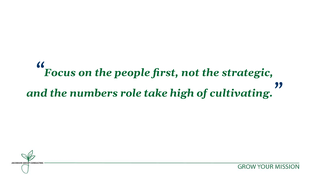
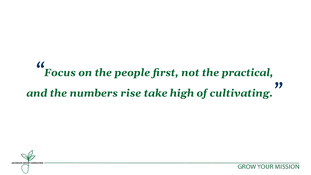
strategic: strategic -> practical (248, 73)
role: role -> rise (131, 93)
